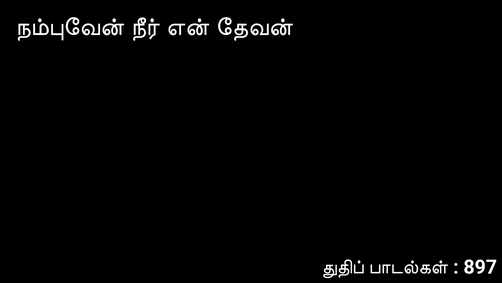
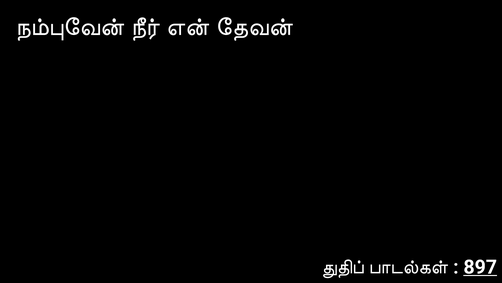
897 underline: none -> present (480, 267)
